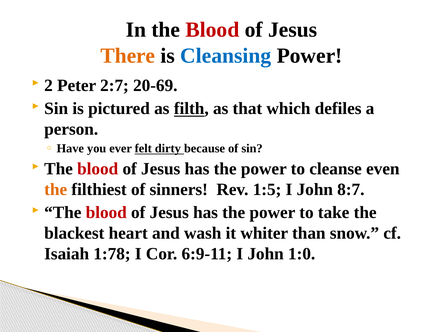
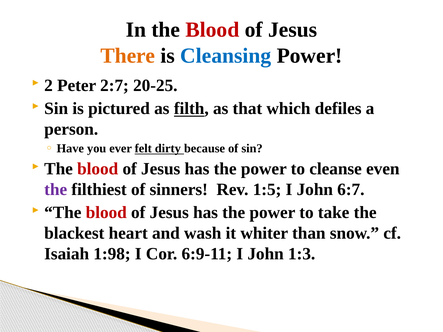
20-69: 20-69 -> 20-25 (155, 85)
the colour: orange -> purple (56, 190)
8:7: 8:7 -> 6:7 (351, 190)
1:78: 1:78 -> 1:98 (112, 254)
1:0: 1:0 -> 1:3 (302, 254)
